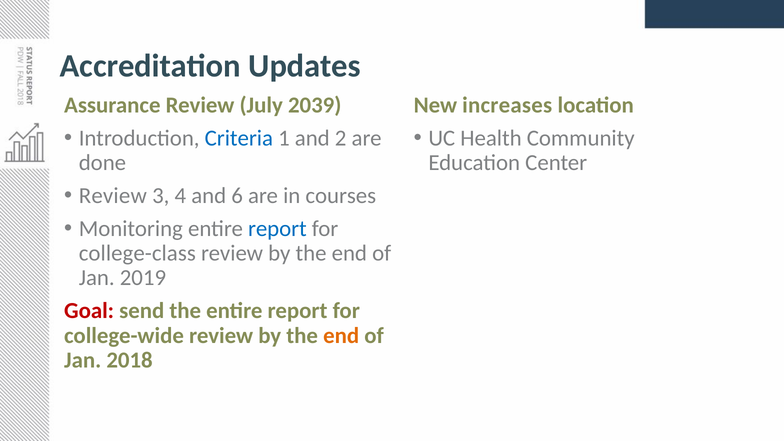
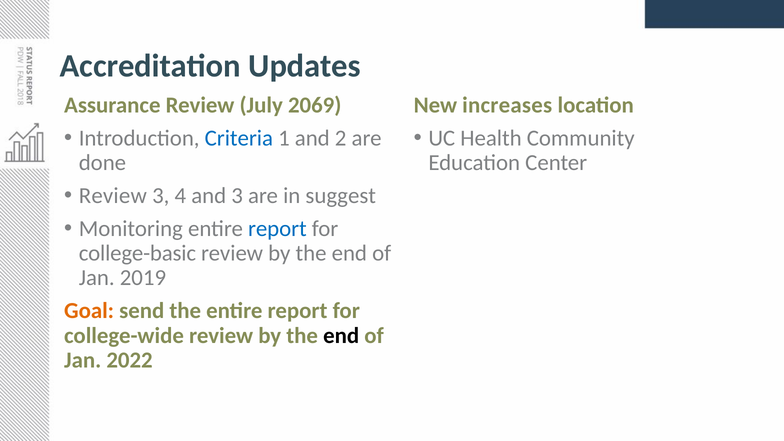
2039: 2039 -> 2069 (315, 105)
and 6: 6 -> 3 (237, 196)
courses: courses -> suggest (341, 196)
college-class: college-class -> college-basic (137, 253)
Goal colour: red -> orange (89, 311)
end colour: orange -> black (341, 335)
2018: 2018 -> 2022 (130, 360)
